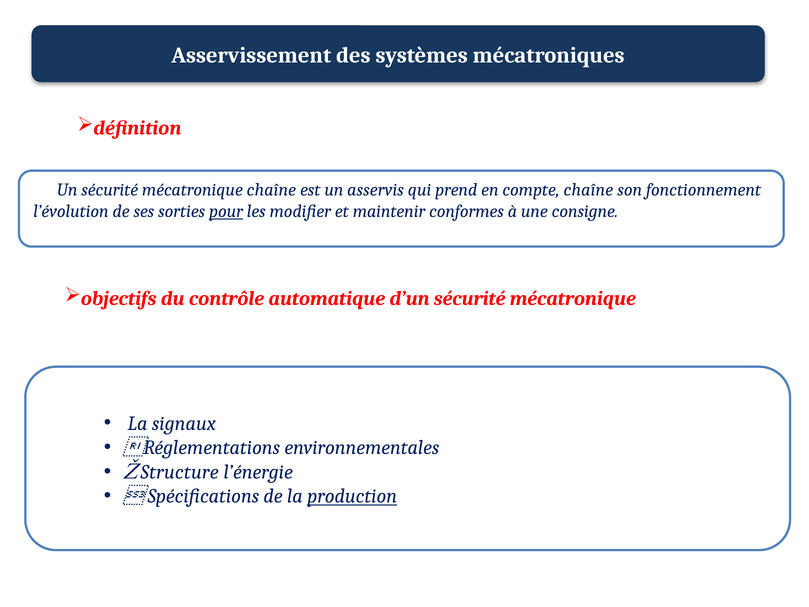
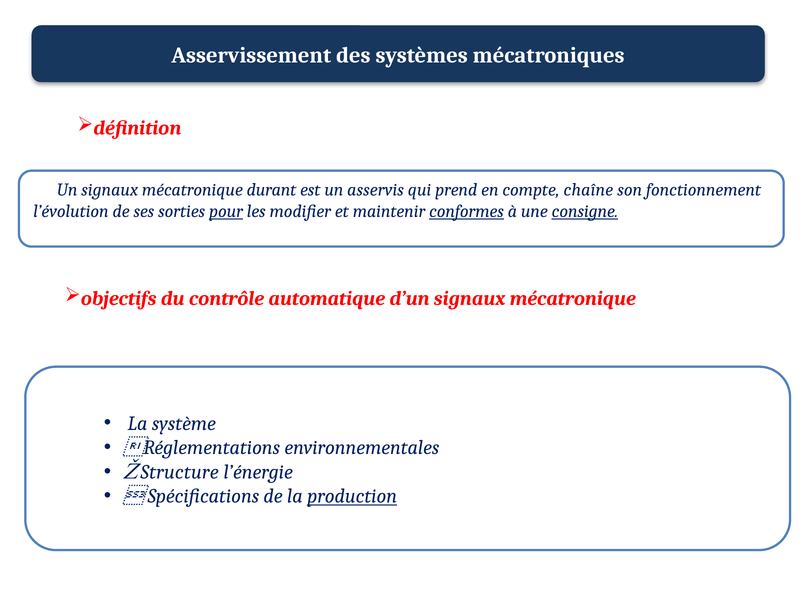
Un sécurité: sécurité -> signaux (110, 190)
mécatronique chaîne: chaîne -> durant (272, 190)
conformes underline: none -> present (467, 211)
consigne underline: none -> present (585, 211)
d’un sécurité: sécurité -> signaux (470, 298)
signaux: signaux -> système (184, 423)
